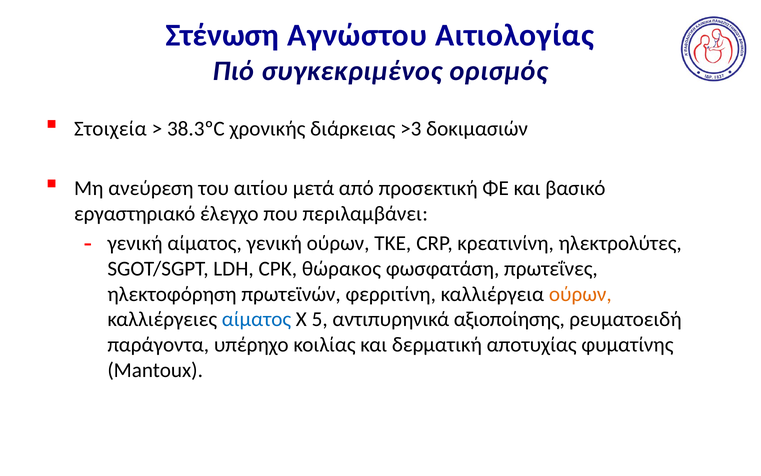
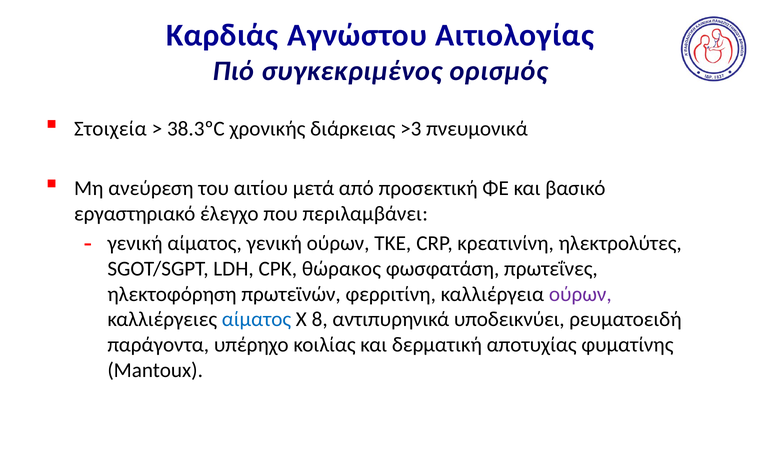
Στένωση: Στένωση -> Καρδιάς (222, 35)
δοκιμασιών: δοκιμασιών -> πνευμονικά (477, 129)
ούρων colour: orange -> purple (580, 294)
5: 5 -> 8 (320, 319)
αξιοποίησης: αξιοποίησης -> υποδεικνύει (509, 319)
